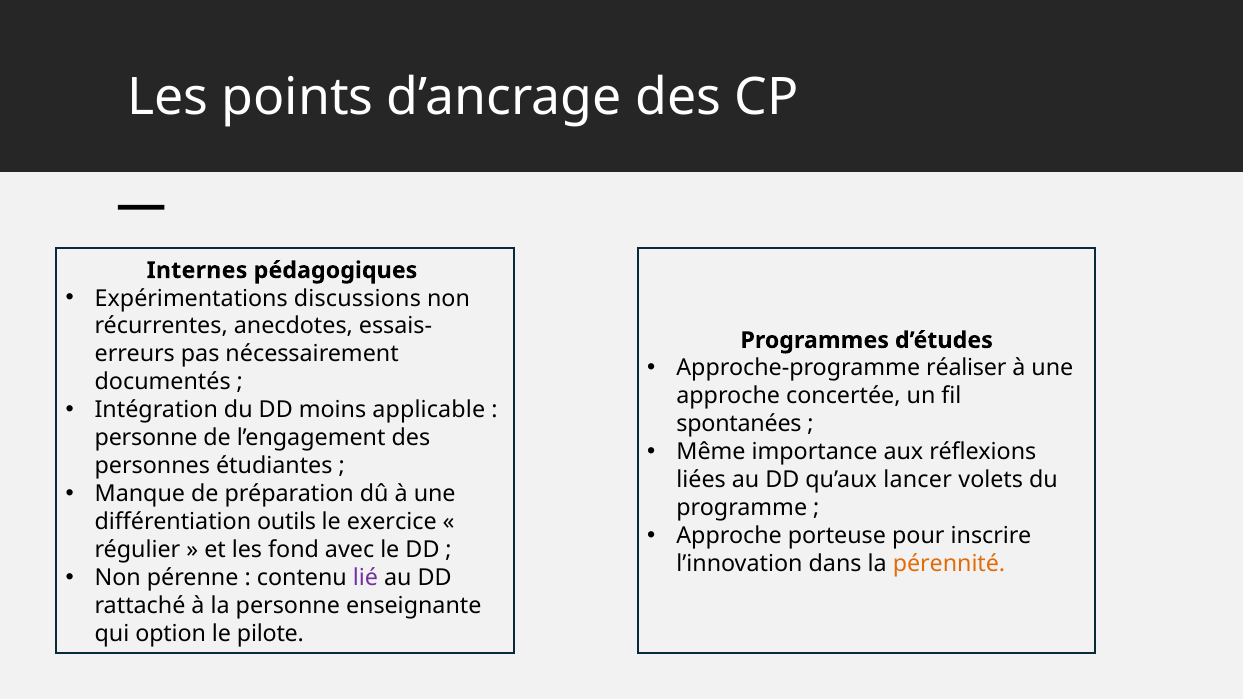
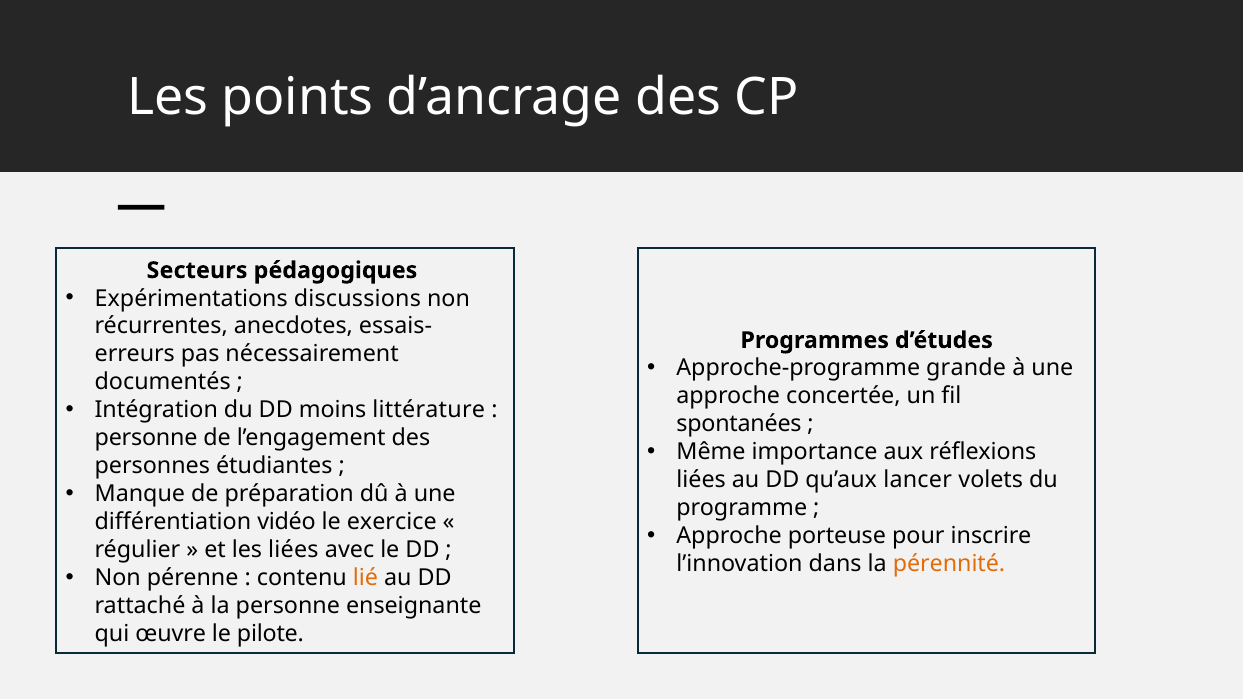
Internes: Internes -> Secteurs (197, 270)
réaliser: réaliser -> grande (966, 368)
applicable: applicable -> littérature (429, 410)
outils: outils -> vidéo (287, 522)
les fond: fond -> liées (293, 550)
lié colour: purple -> orange (366, 578)
option: option -> œuvre (171, 634)
